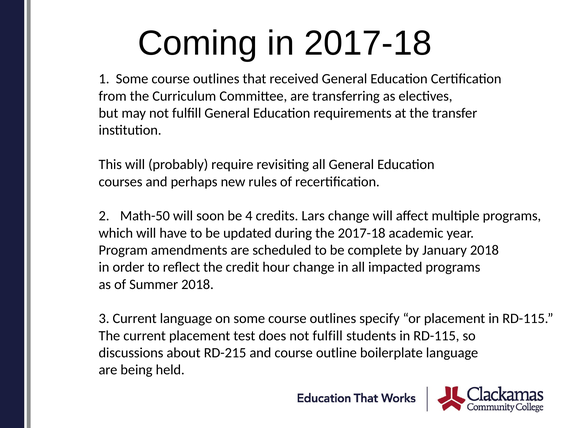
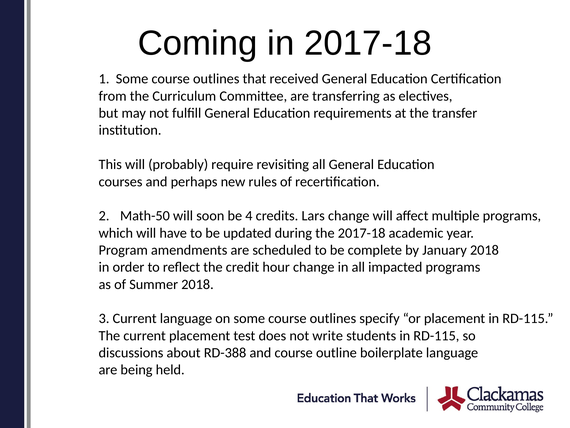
does not fulfill: fulfill -> write (328, 335)
RD-215: RD-215 -> RD-388 (225, 352)
